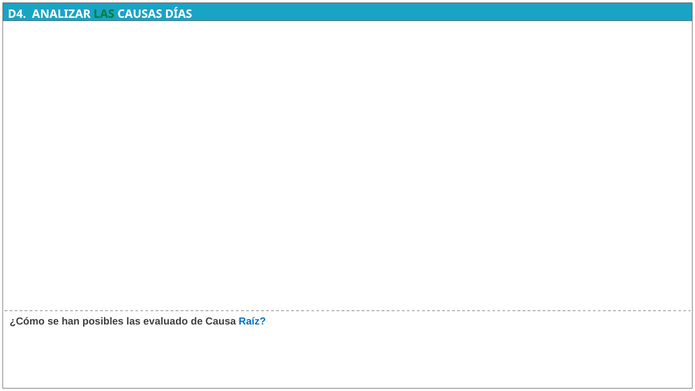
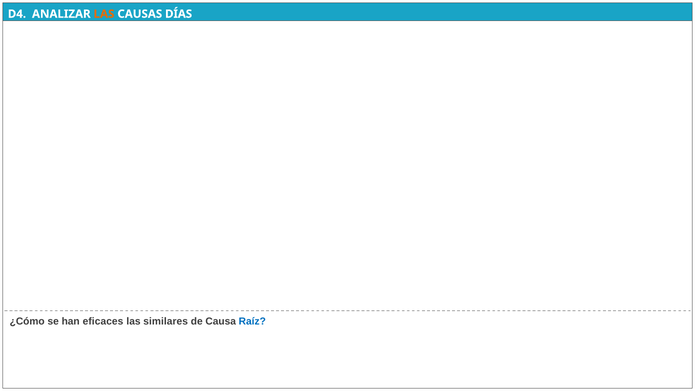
LAS colour: green -> orange (104, 14)
posibles: posibles -> eficaces (103, 321)
evaluado: evaluado -> similares (166, 321)
